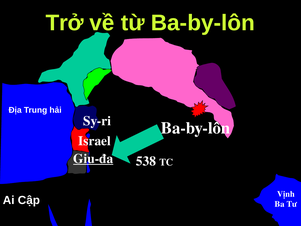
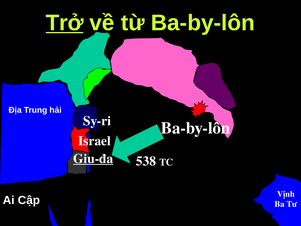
Trở underline: none -> present (65, 23)
